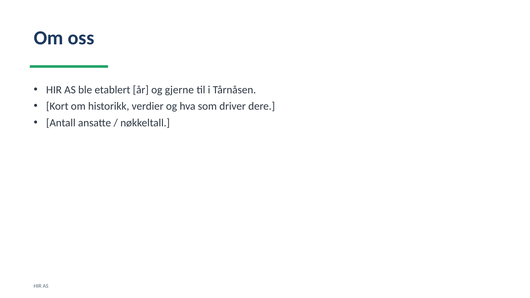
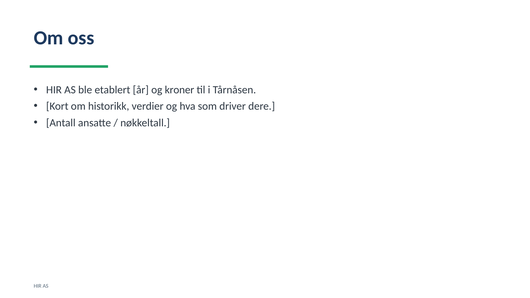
gjerne: gjerne -> kroner (179, 90)
